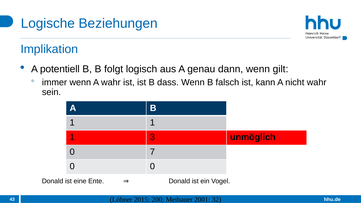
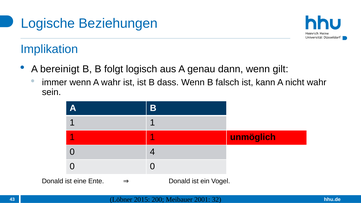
potentiell: potentiell -> bereinigt (60, 69)
3: 3 -> 1 (152, 137)
7: 7 -> 4 (152, 152)
